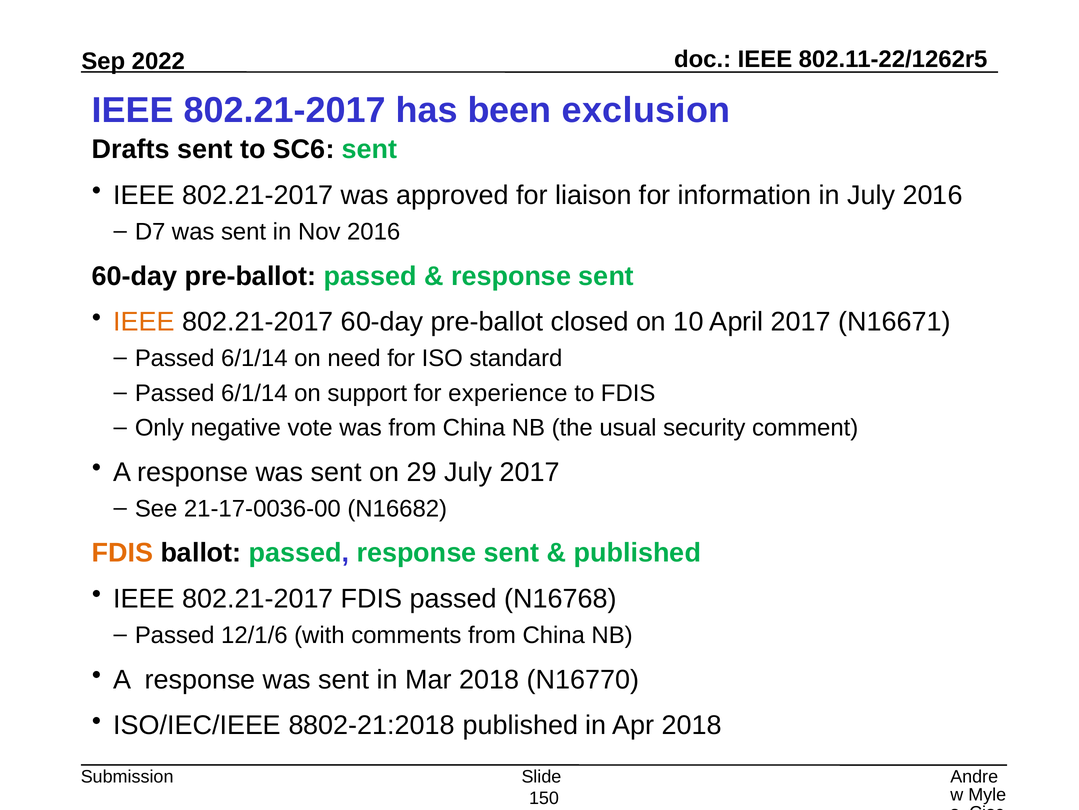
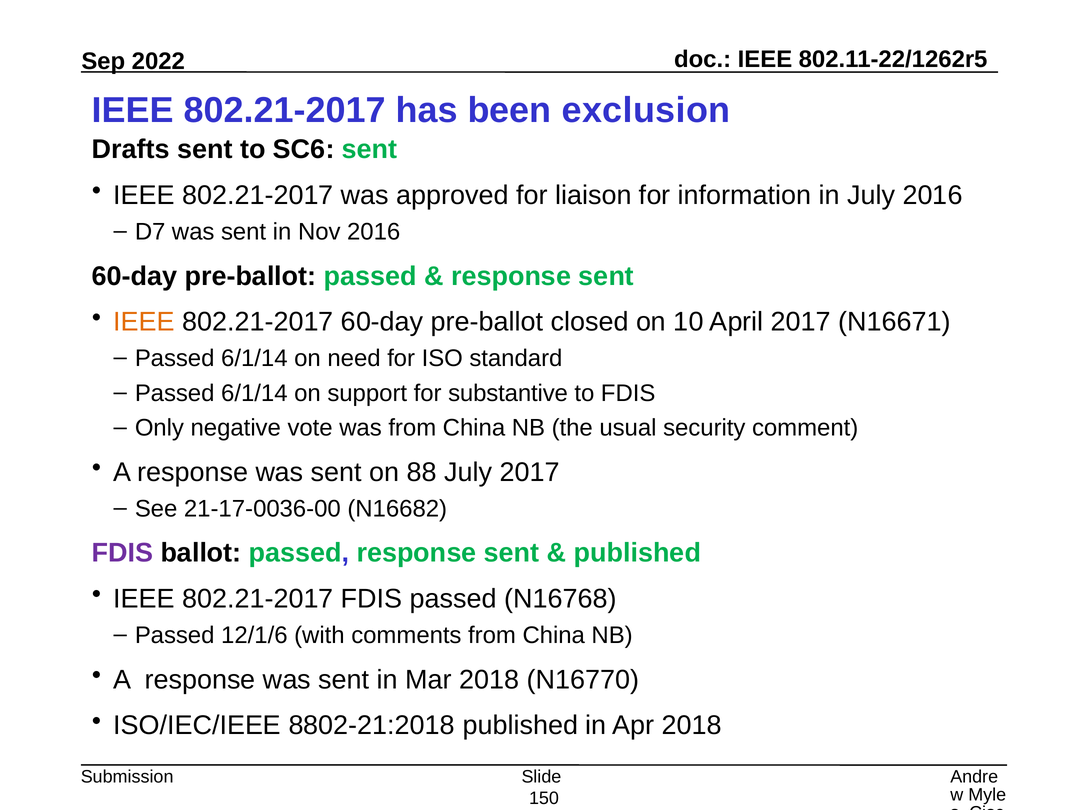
experience: experience -> substantive (508, 393)
29: 29 -> 88 (422, 472)
FDIS colour: orange -> purple (122, 553)
